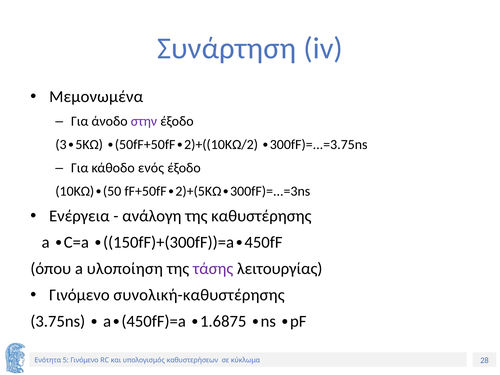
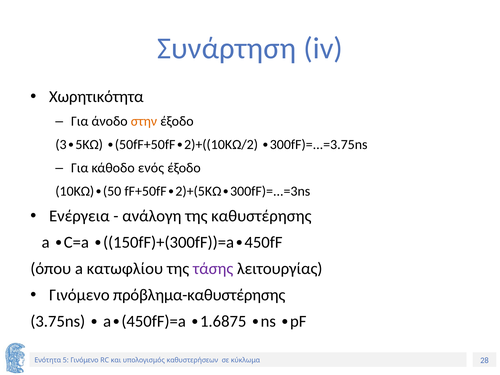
Μεμονωμένα: Μεμονωμένα -> Χωρητικότητα (96, 97)
στην colour: purple -> orange (144, 121)
υλοποίηση: υλοποίηση -> κατωφλίου (125, 269)
συνολική-καθυστέρησης: συνολική-καθυστέρησης -> πρόβλημα-καθυστέρησης (199, 295)
